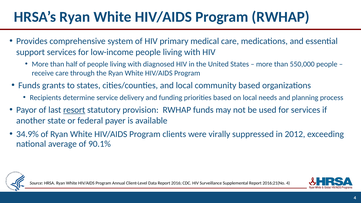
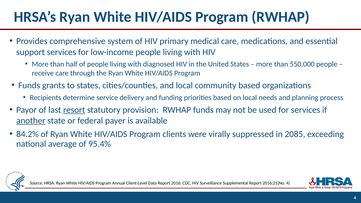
another underline: none -> present (31, 121)
34.9%: 34.9% -> 84.2% (27, 134)
2012: 2012 -> 2085 (295, 134)
90.1%: 90.1% -> 95.4% (100, 144)
